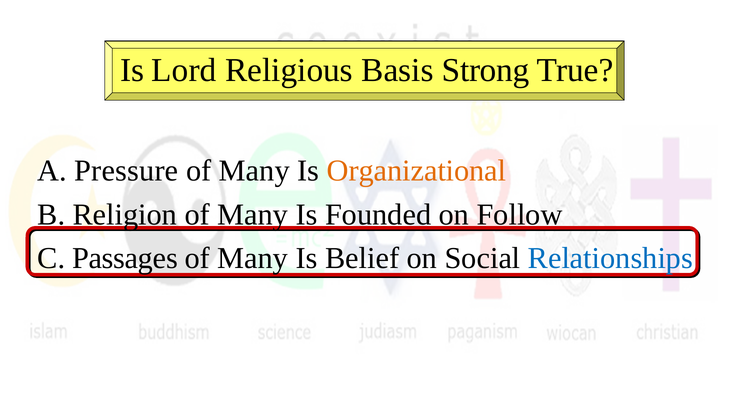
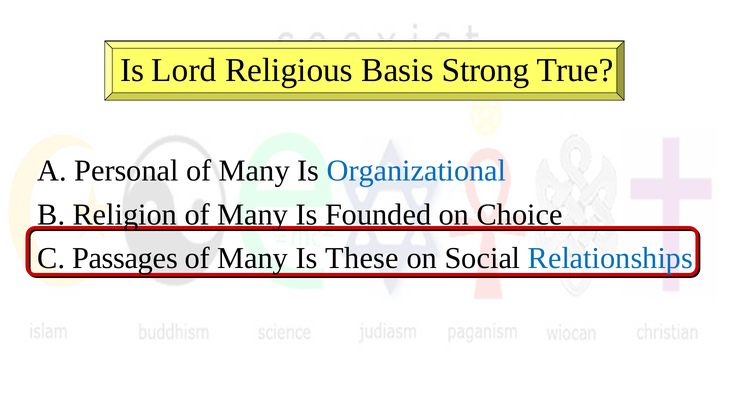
Pressure: Pressure -> Personal (126, 171)
Organizational colour: orange -> blue (417, 171)
Follow: Follow -> Choice (520, 215)
Belief: Belief -> These (362, 258)
